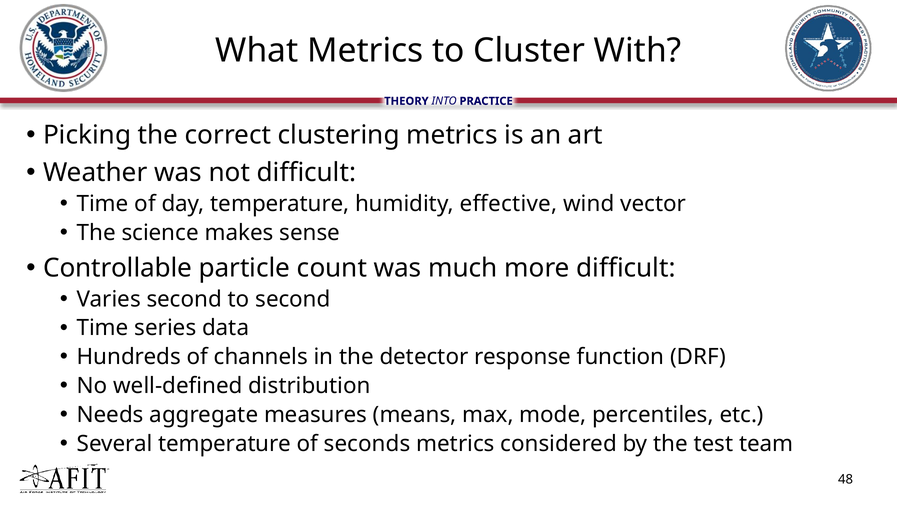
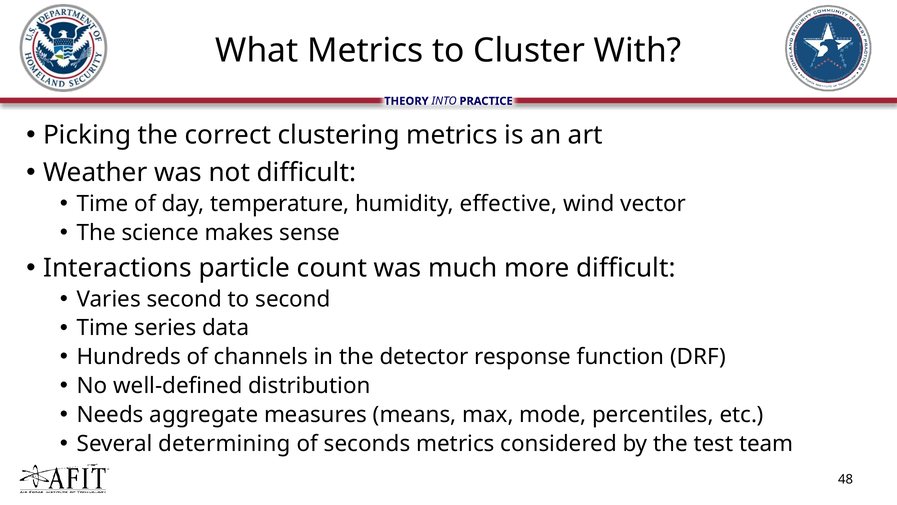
Controllable: Controllable -> Interactions (117, 268)
Several temperature: temperature -> determining (225, 443)
